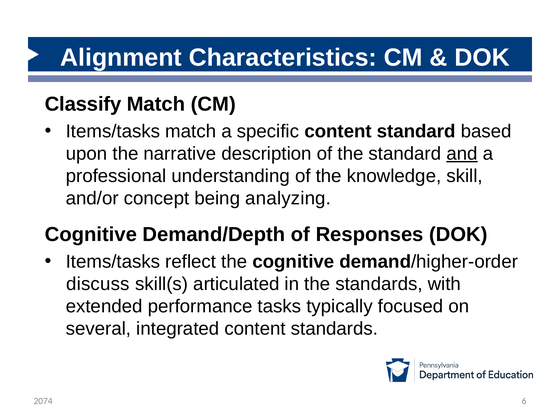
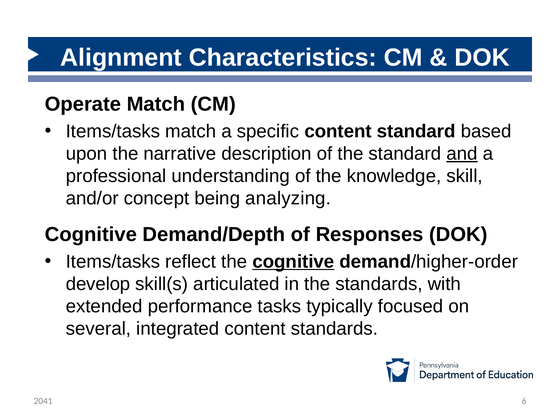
Classify: Classify -> Operate (83, 104)
cognitive underline: none -> present (293, 262)
discuss: discuss -> develop (98, 284)
2074: 2074 -> 2041 (43, 401)
